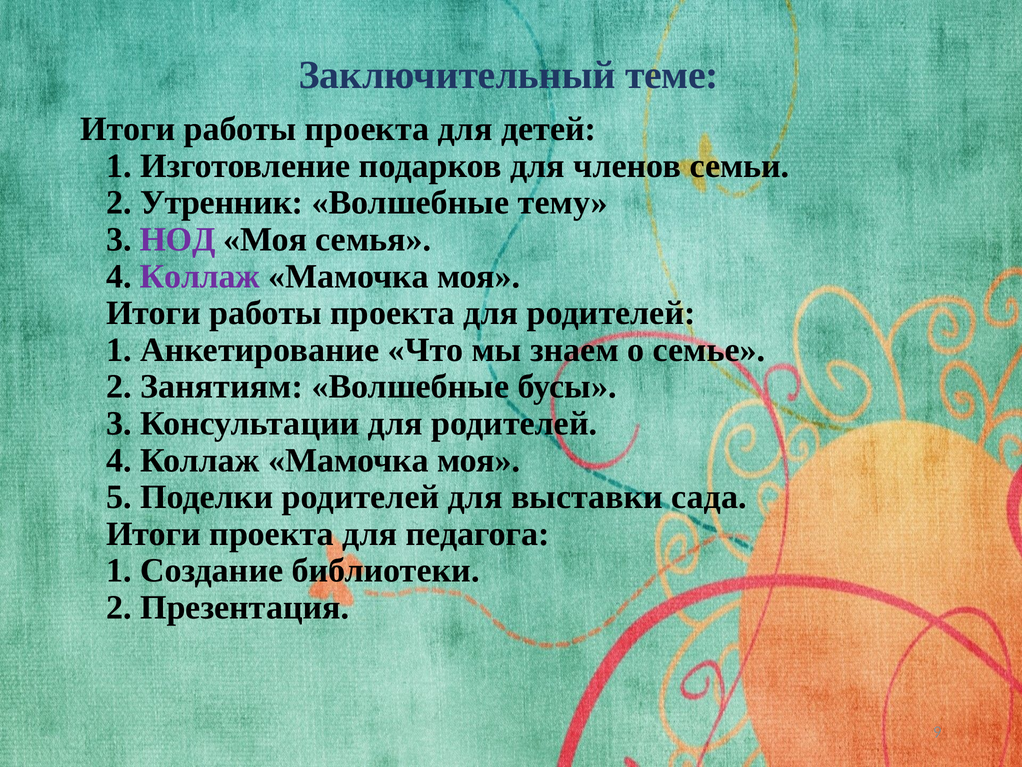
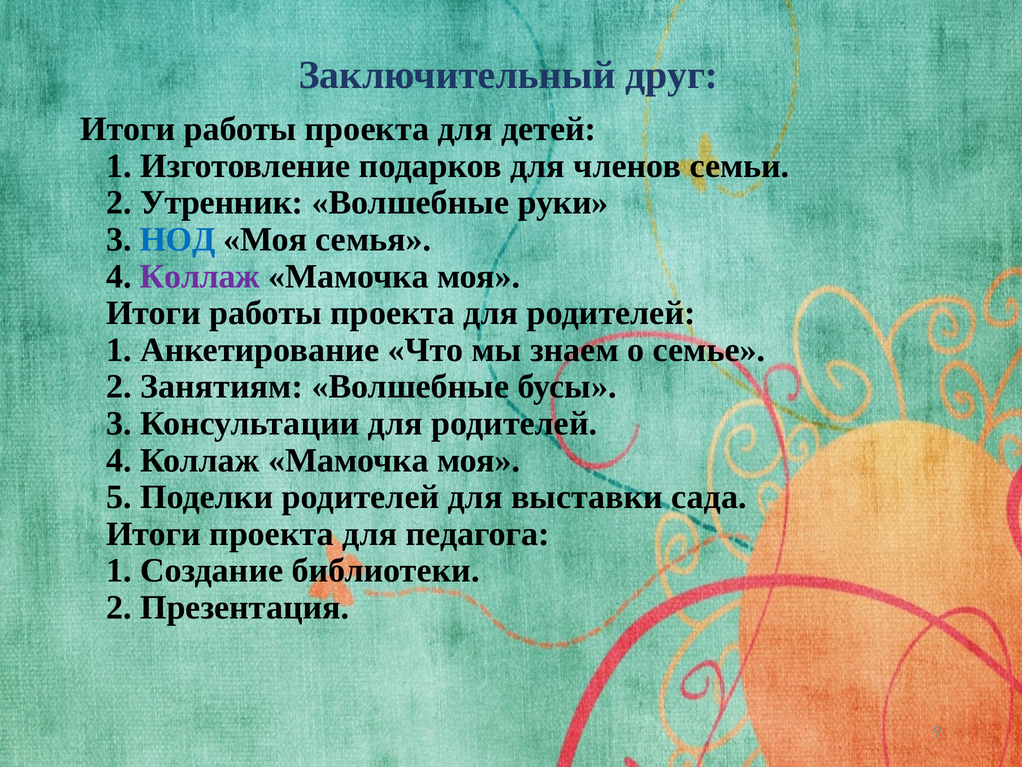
теме: теме -> друг (672, 75)
тему: тему -> руки (563, 203)
НОД colour: purple -> blue (178, 239)
